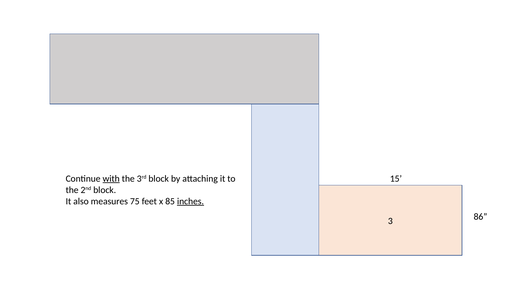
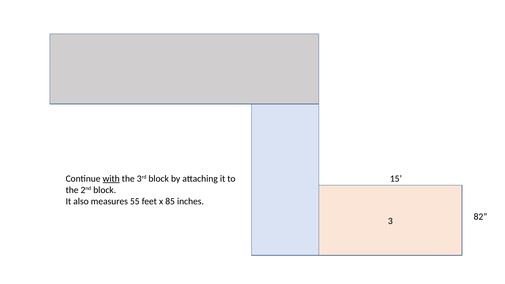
75: 75 -> 55 (135, 201)
inches underline: present -> none (190, 201)
86: 86 -> 82 (480, 217)
